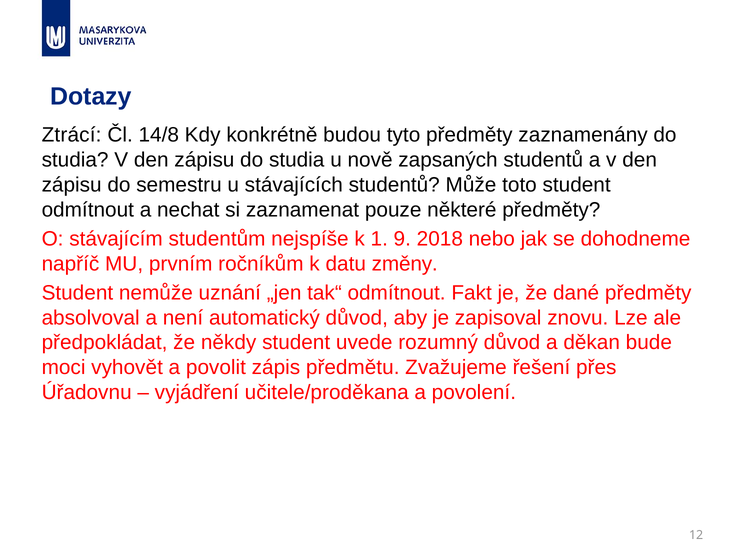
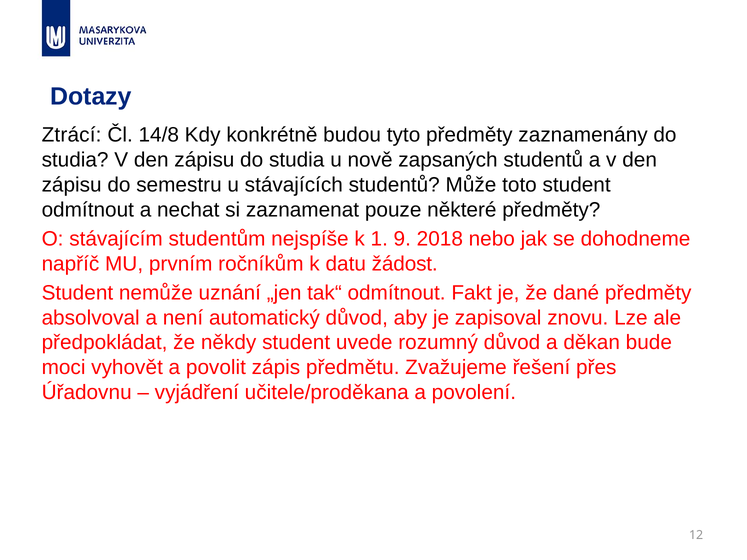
změny: změny -> žádost (405, 264)
